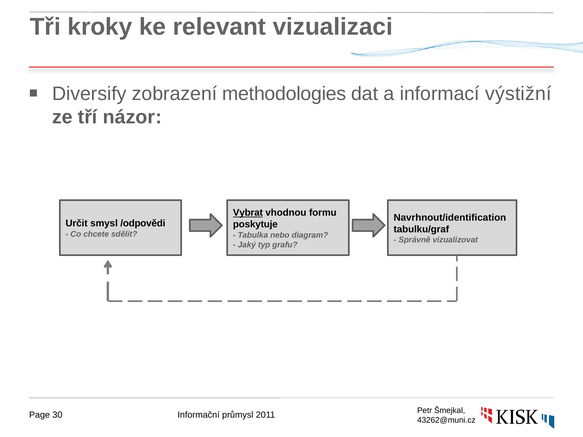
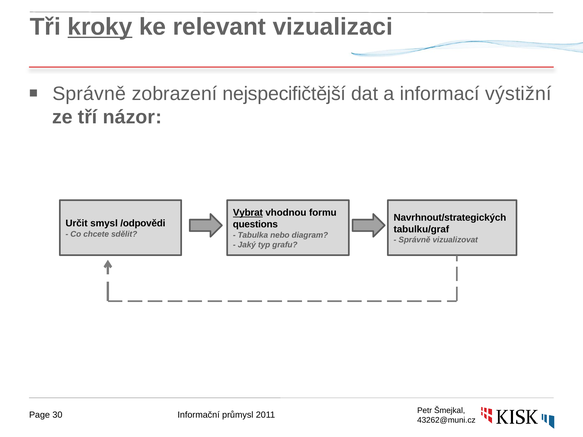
kroky underline: none -> present (100, 27)
Diversify: Diversify -> Správně (89, 94)
methodologies: methodologies -> nejspecifičtější (284, 94)
Navrhnout/identification: Navrhnout/identification -> Navrhnout/strategických (450, 218)
poskytuje: poskytuje -> questions (255, 225)
